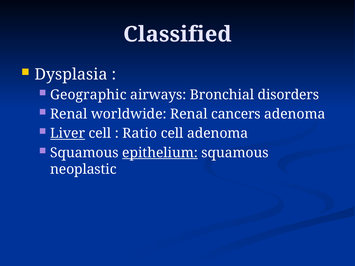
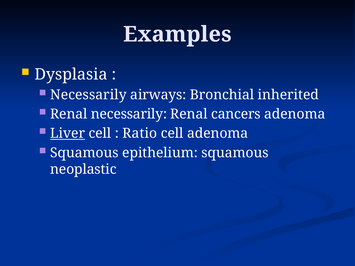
Classified: Classified -> Examples (177, 34)
Geographic: Geographic -> Necessarily (88, 95)
disorders: disorders -> inherited (288, 95)
Renal worldwide: worldwide -> necessarily (129, 114)
epithelium underline: present -> none (160, 153)
